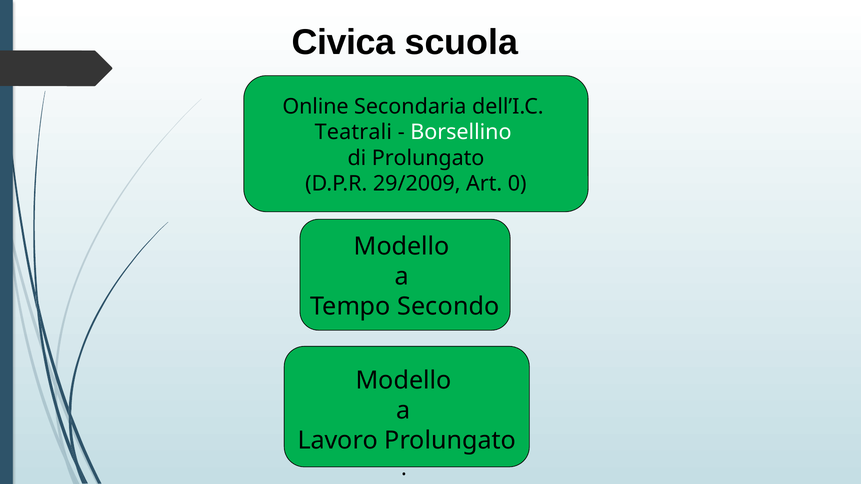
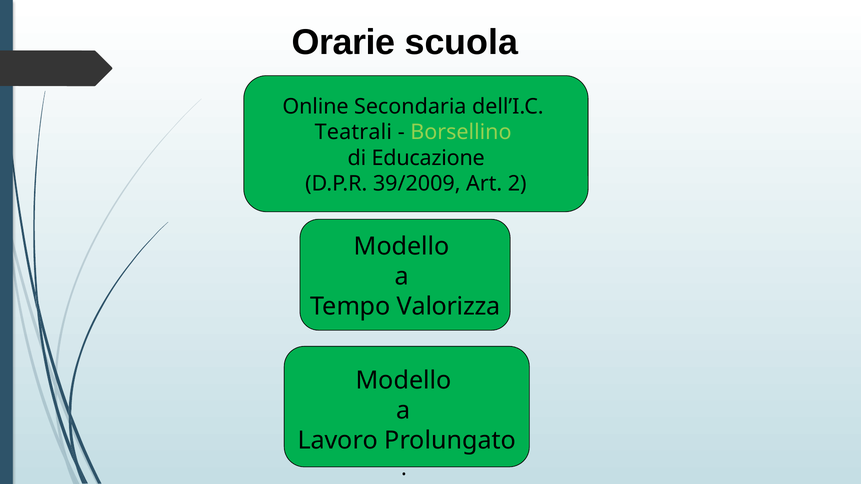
Civica: Civica -> Orarie (343, 42)
Borsellino colour: white -> light green (461, 132)
di Prolungato: Prolungato -> Educazione (428, 158)
29/2009: 29/2009 -> 39/2009 (417, 184)
0: 0 -> 2 (517, 184)
Secondo: Secondo -> Valorizza (449, 307)
